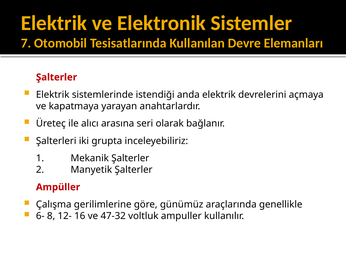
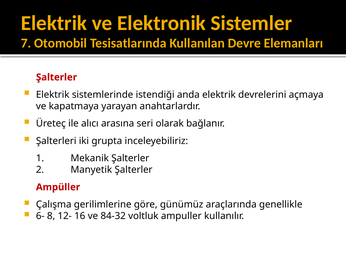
47-32: 47-32 -> 84-32 (113, 216)
